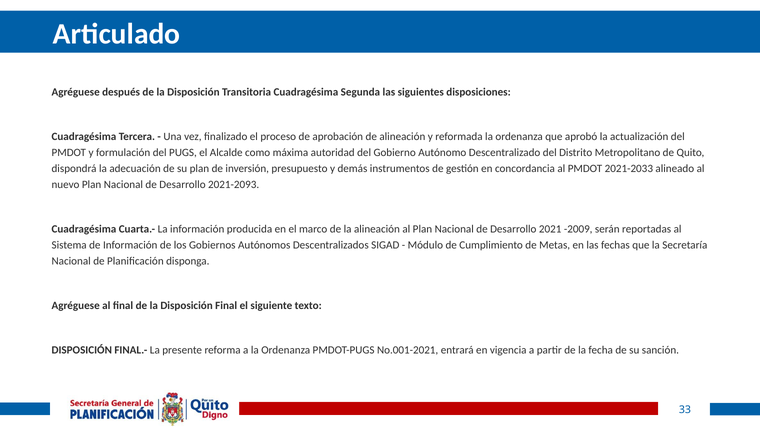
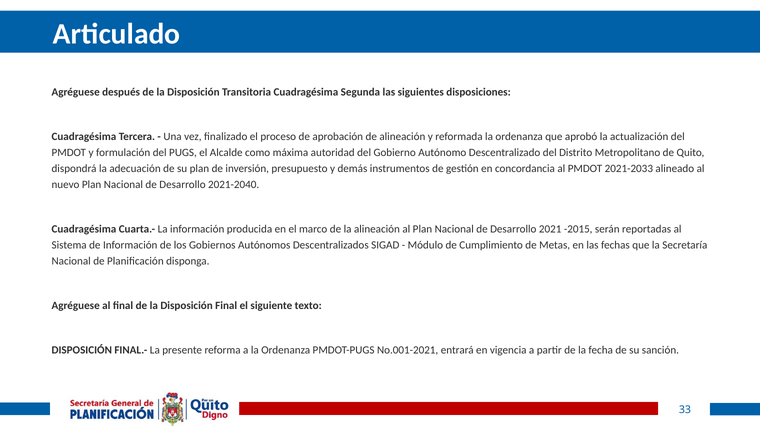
2021-2093: 2021-2093 -> 2021-2040 (234, 184)
-2009: -2009 -> -2015 (578, 229)
